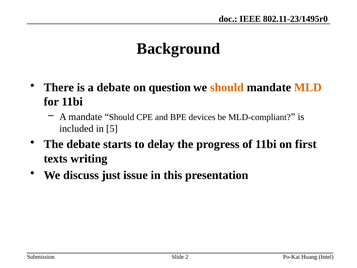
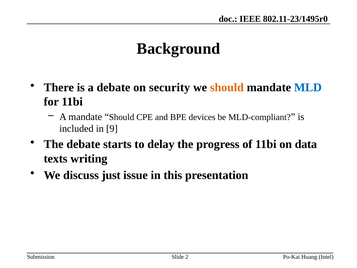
question: question -> security (170, 87)
MLD colour: orange -> blue (308, 87)
5: 5 -> 9 (112, 129)
first: first -> data (306, 144)
